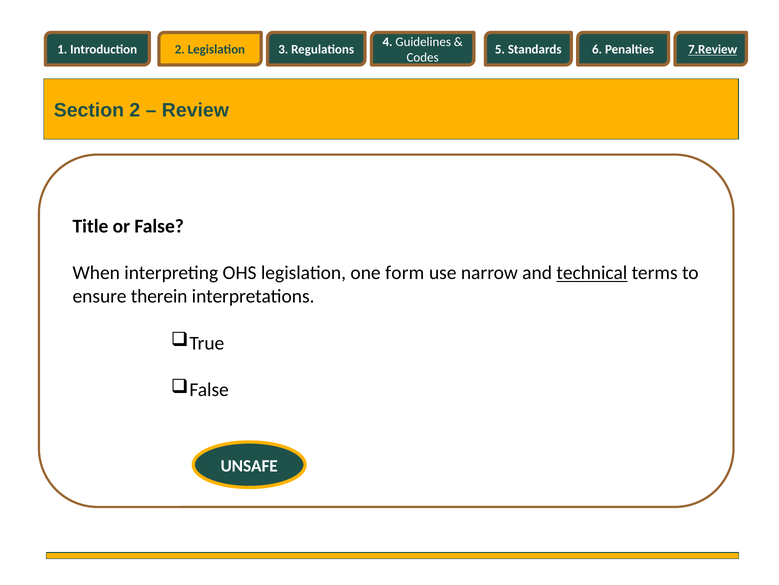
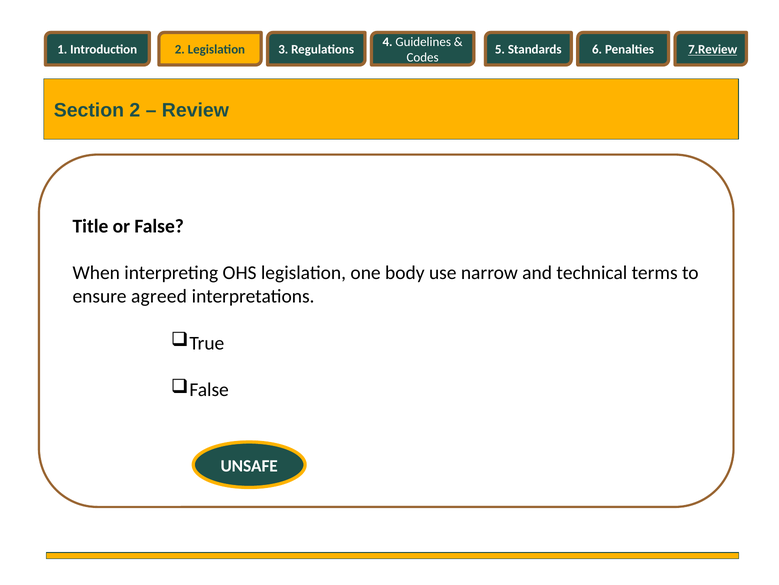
form: form -> body (405, 273)
technical underline: present -> none (592, 273)
therein: therein -> agreed (159, 296)
